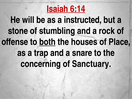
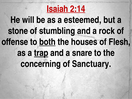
6:14: 6:14 -> 2:14 (78, 9)
instructed: instructed -> esteemed (83, 20)
Place: Place -> Flesh (120, 42)
trap underline: none -> present (41, 53)
